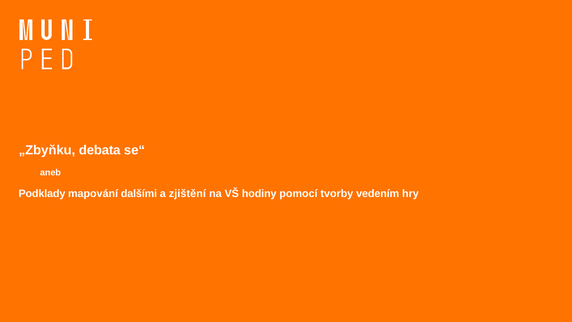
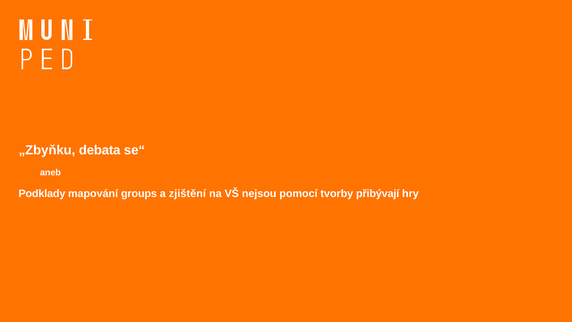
dalšími: dalšími -> groups (139, 193)
hodiny: hodiny -> nejsou (259, 193)
vedením: vedením -> přibývají (378, 193)
